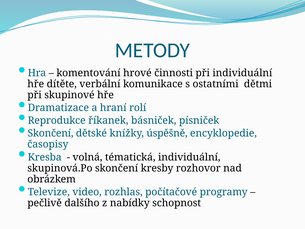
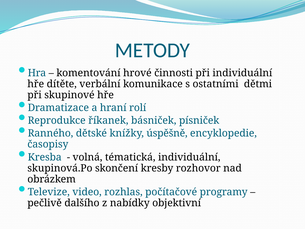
Skončení: Skončení -> Ranného (51, 133)
schopnost: schopnost -> objektivní (177, 203)
